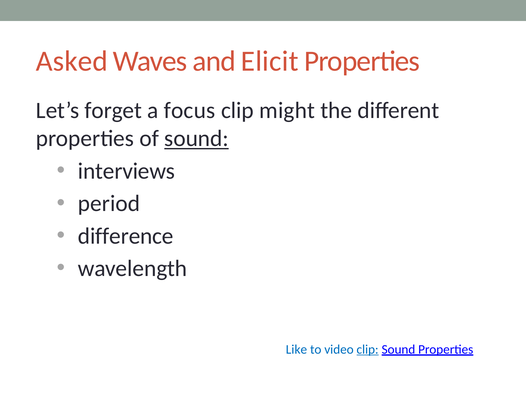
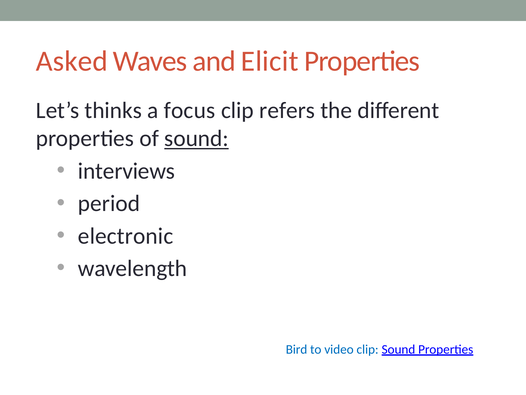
forget: forget -> thinks (113, 110)
might: might -> refers (287, 110)
difference: difference -> electronic (126, 236)
Like: Like -> Bird (297, 349)
clip underline: present -> none (368, 349)
